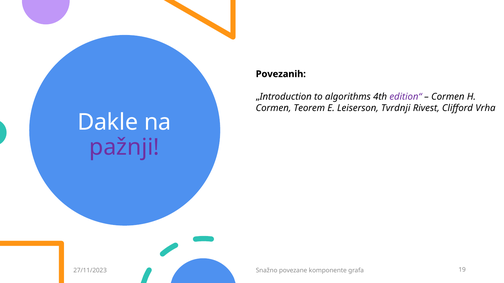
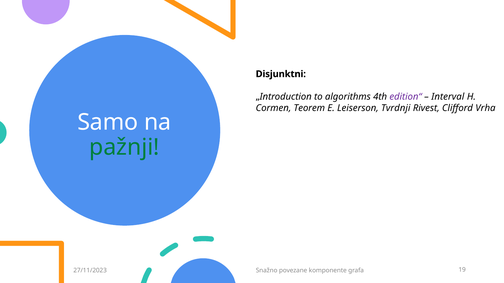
Povezanih: Povezanih -> Disjunktni (281, 74)
Cormen: Cormen -> Interval (448, 97)
Dakle: Dakle -> Samo (108, 123)
pažnji colour: purple -> green (124, 147)
